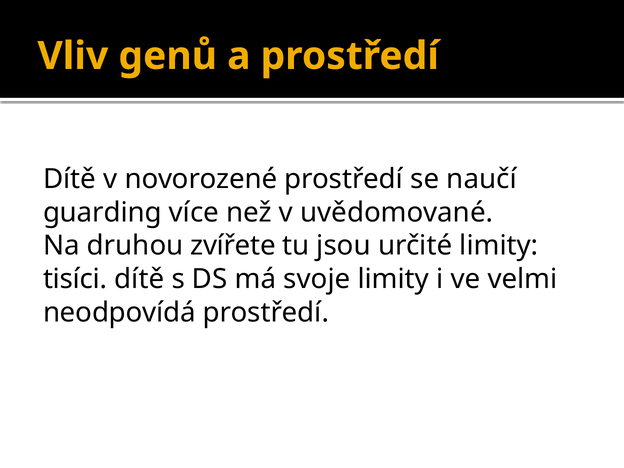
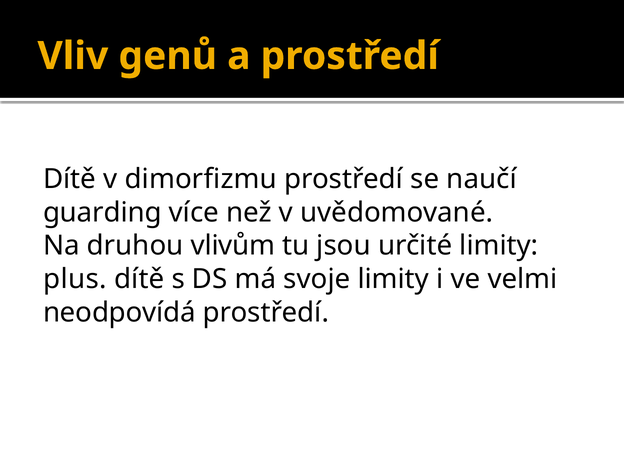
novorozené: novorozené -> dimorfizmu (201, 179)
zvířete: zvířete -> vlivům (233, 246)
tisíci: tisíci -> plus (75, 279)
